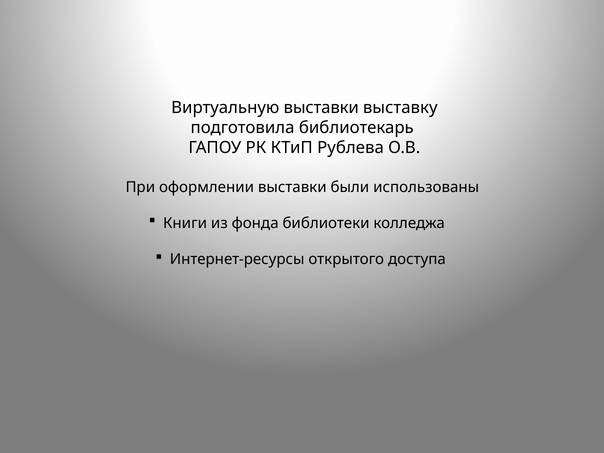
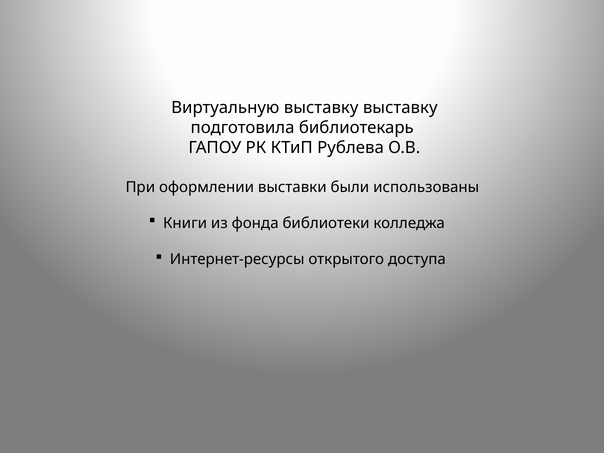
Виртуальную выставки: выставки -> выставку (321, 108)
